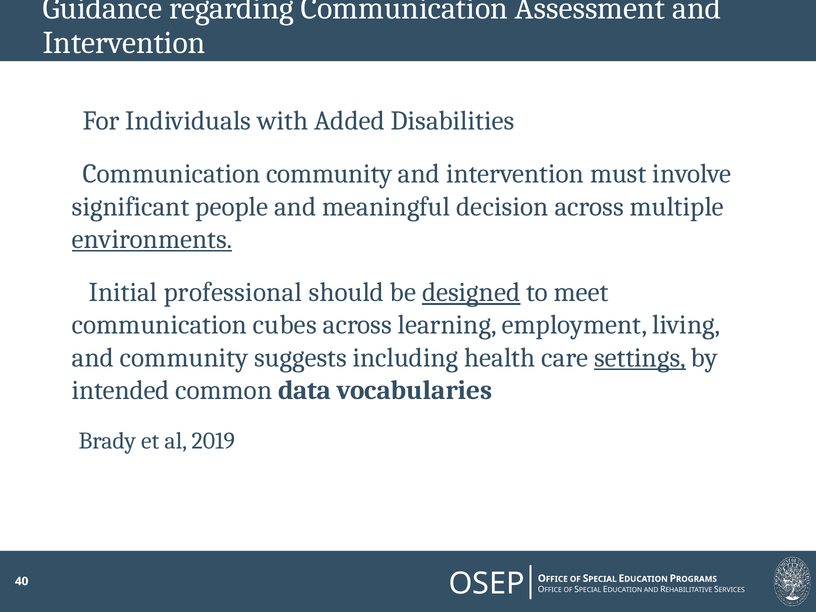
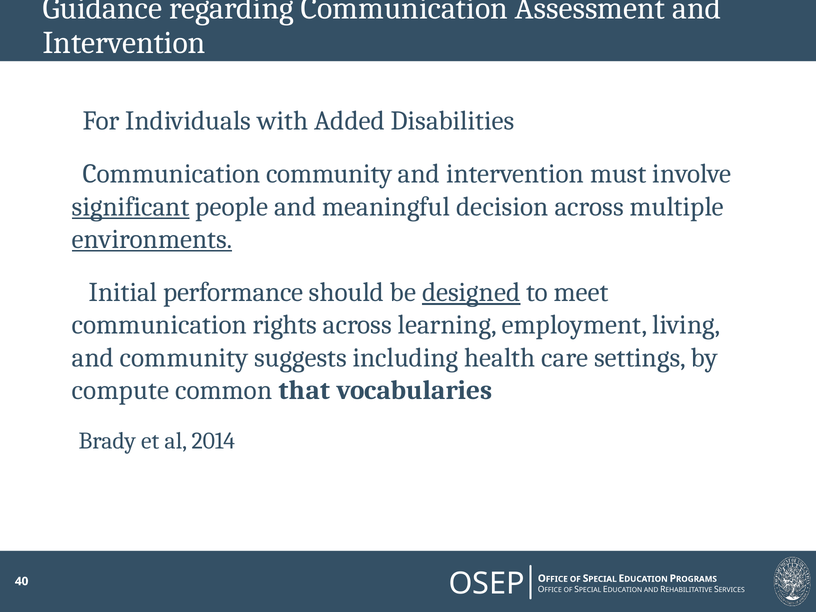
significant underline: none -> present (131, 207)
professional: professional -> performance (233, 292)
cubes: cubes -> rights (285, 325)
settings underline: present -> none (640, 358)
intended: intended -> compute (121, 390)
data: data -> that (304, 390)
2019: 2019 -> 2014 (213, 441)
